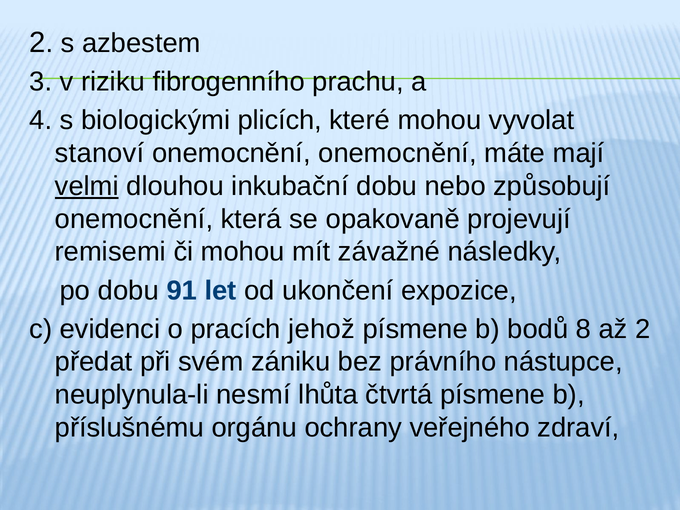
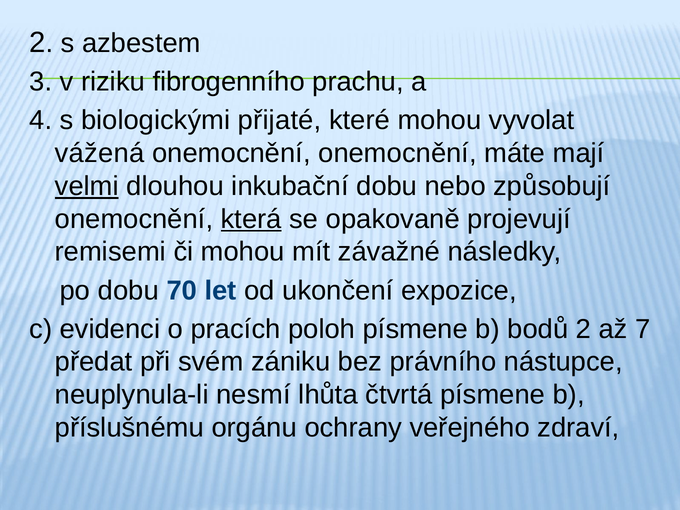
plicích: plicích -> přijaté (280, 120)
stanoví: stanoví -> vážená (100, 153)
která underline: none -> present (251, 219)
91: 91 -> 70 (182, 291)
jehož: jehož -> poloh (322, 329)
bodů 8: 8 -> 2 (583, 329)
až 2: 2 -> 7 (643, 329)
